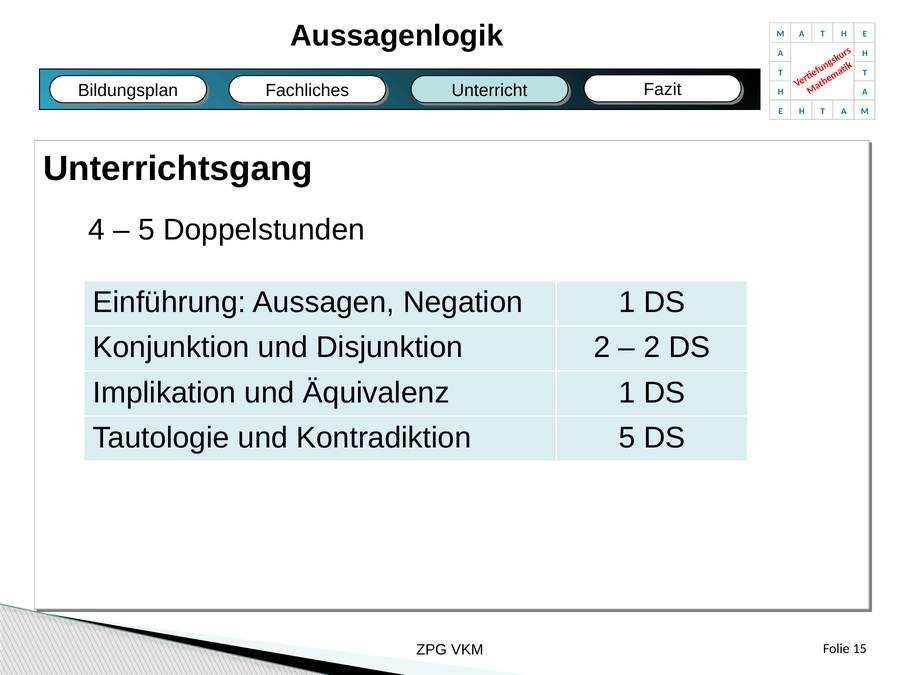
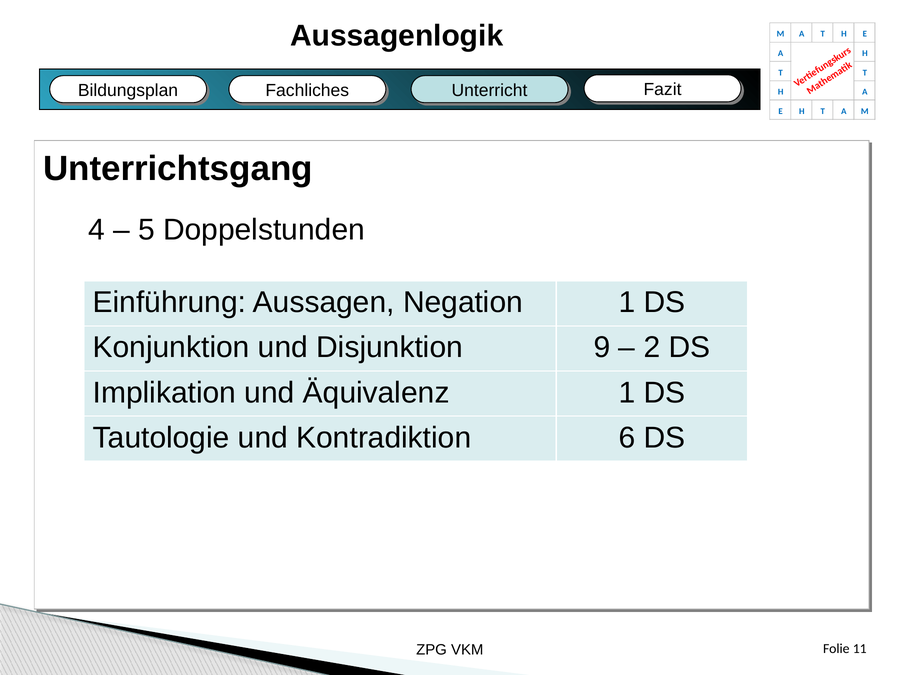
Disjunktion 2: 2 -> 9 (602, 348)
Kontradiktion 5: 5 -> 6 (627, 438)
15: 15 -> 11 (860, 649)
